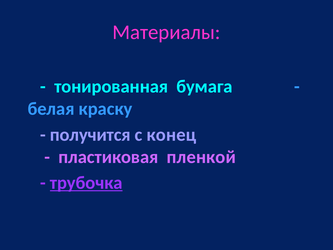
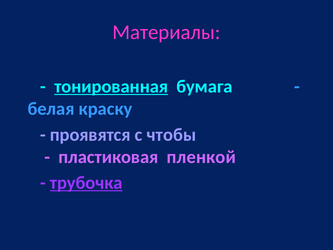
тонированная underline: none -> present (111, 86)
получится: получится -> проявятся (90, 135)
конец: конец -> чтобы (171, 135)
